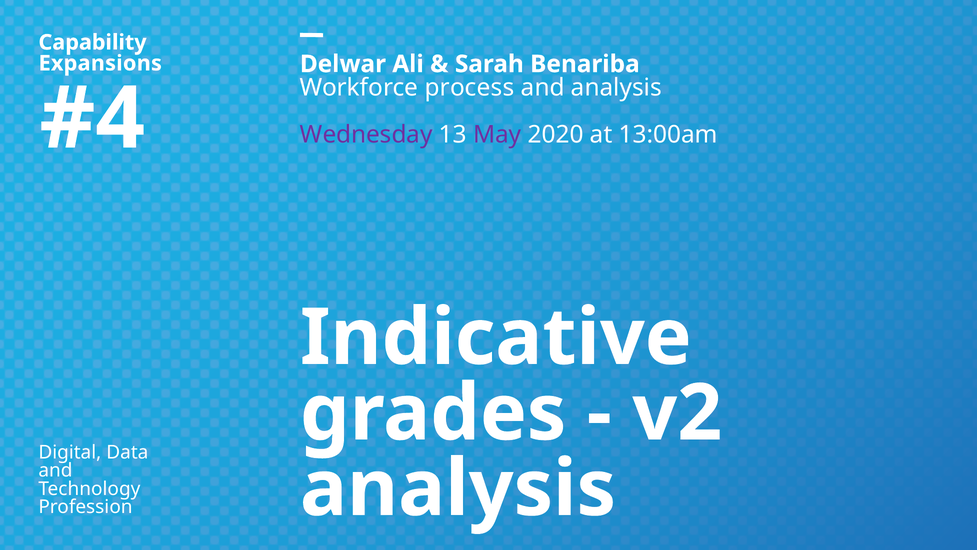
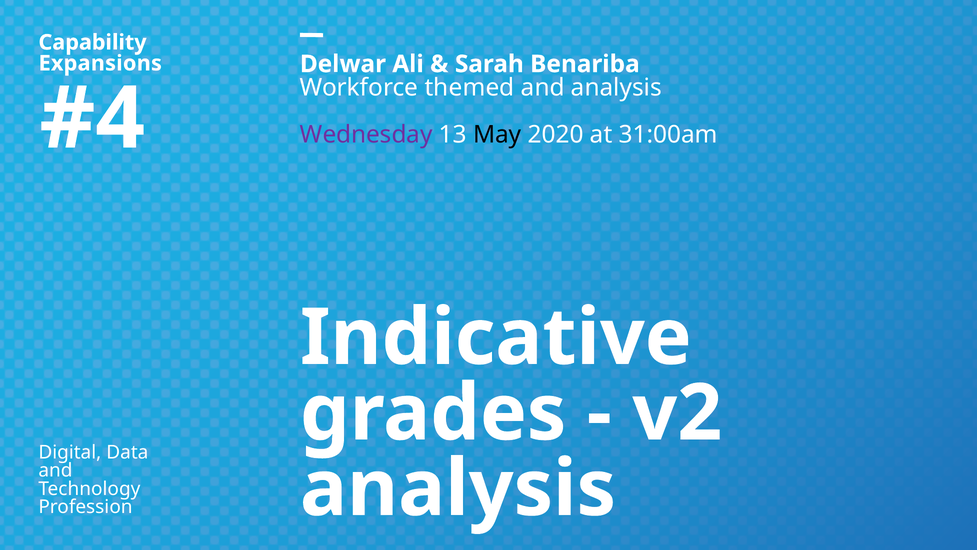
process: process -> themed (469, 88)
May colour: purple -> black (497, 134)
13:00am: 13:00am -> 31:00am (668, 134)
